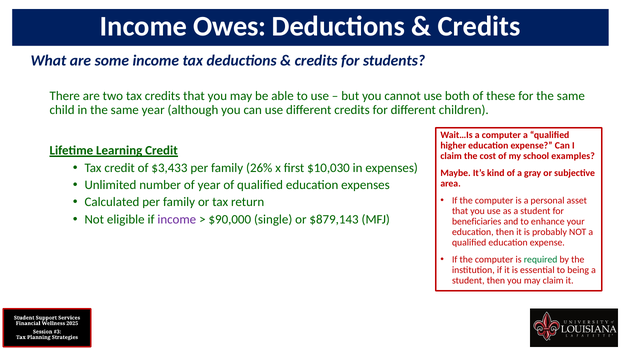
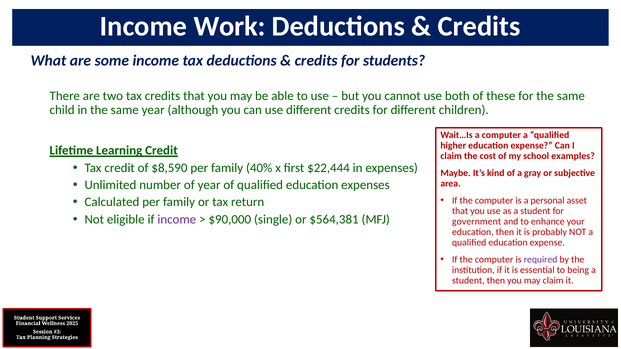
Owes: Owes -> Work (230, 27)
$3,433: $3,433 -> $8,590 (169, 168)
26%: 26% -> 40% (259, 168)
$10,030: $10,030 -> $22,444 (328, 168)
$879,143: $879,143 -> $564,381 (334, 220)
beneficiaries: beneficiaries -> government (477, 222)
required colour: green -> purple (541, 260)
